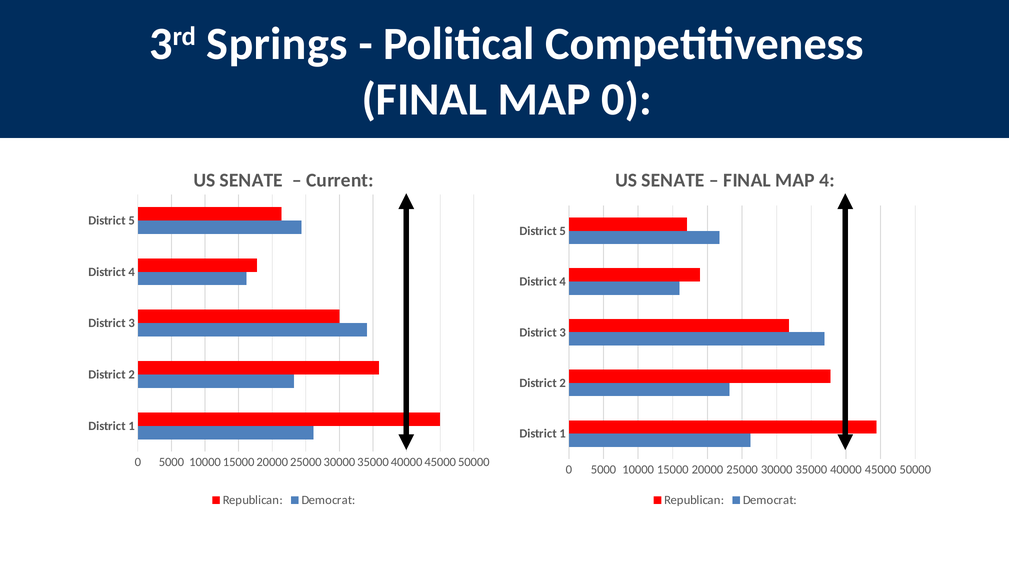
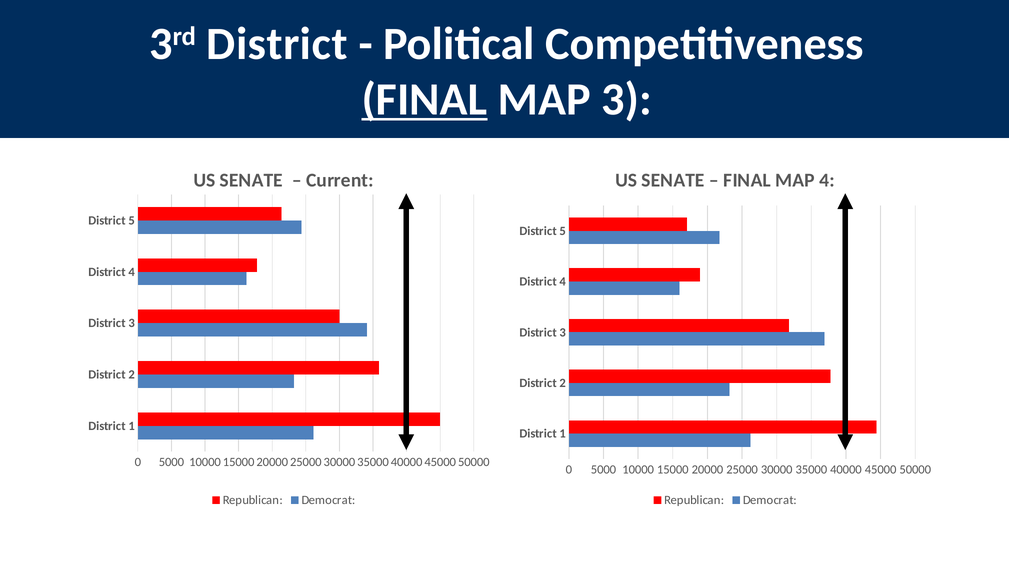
3rd Springs: Springs -> District (277, 44)
FINAL underline: none -> present (424, 100)
MAP 0: 0 -> 3 (627, 100)
